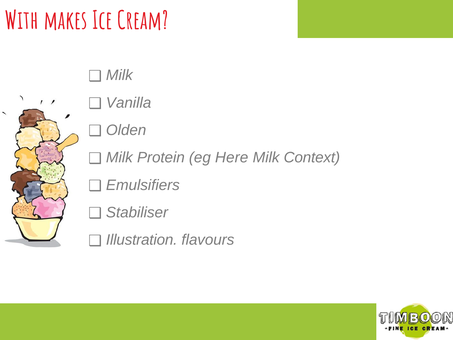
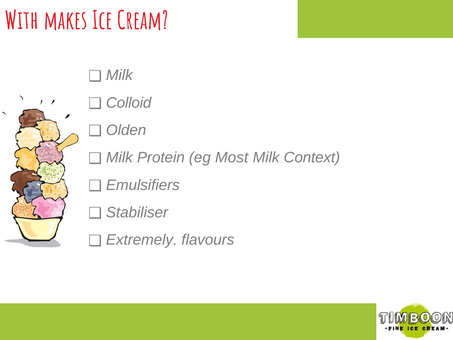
Vanilla: Vanilla -> Colloid (129, 103)
Here: Here -> Most (232, 158)
Illustration: Illustration -> Extremely (142, 240)
